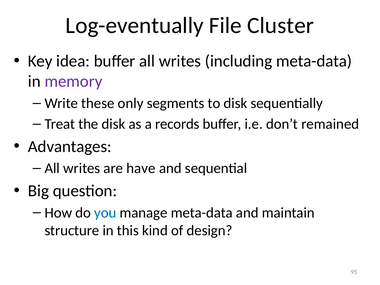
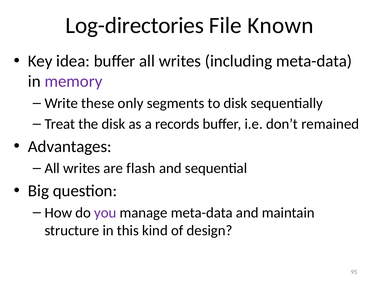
Log-eventually: Log-eventually -> Log-directories (135, 25)
Cluster: Cluster -> Known (280, 25)
have: have -> flash (141, 168)
you colour: blue -> purple (105, 213)
